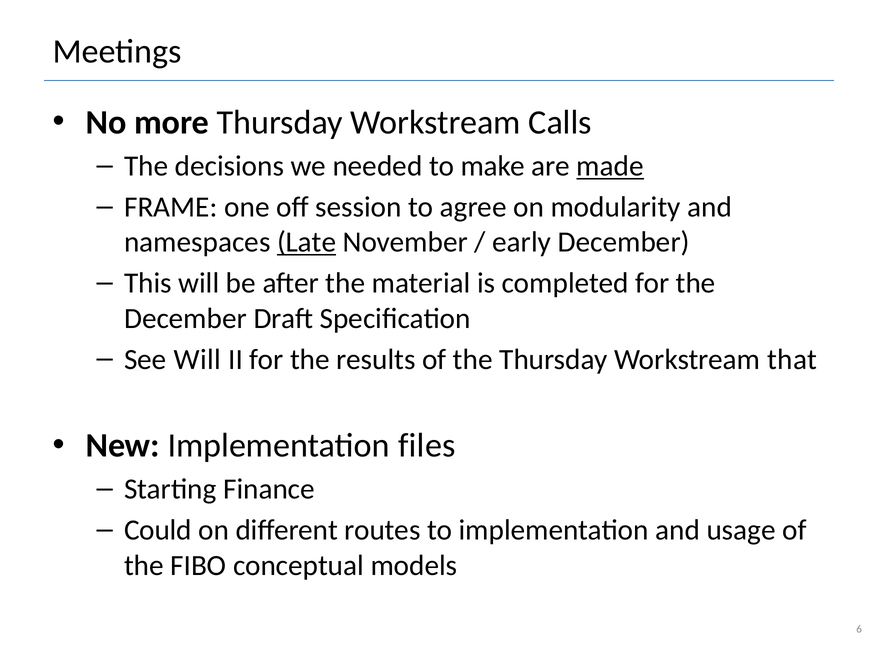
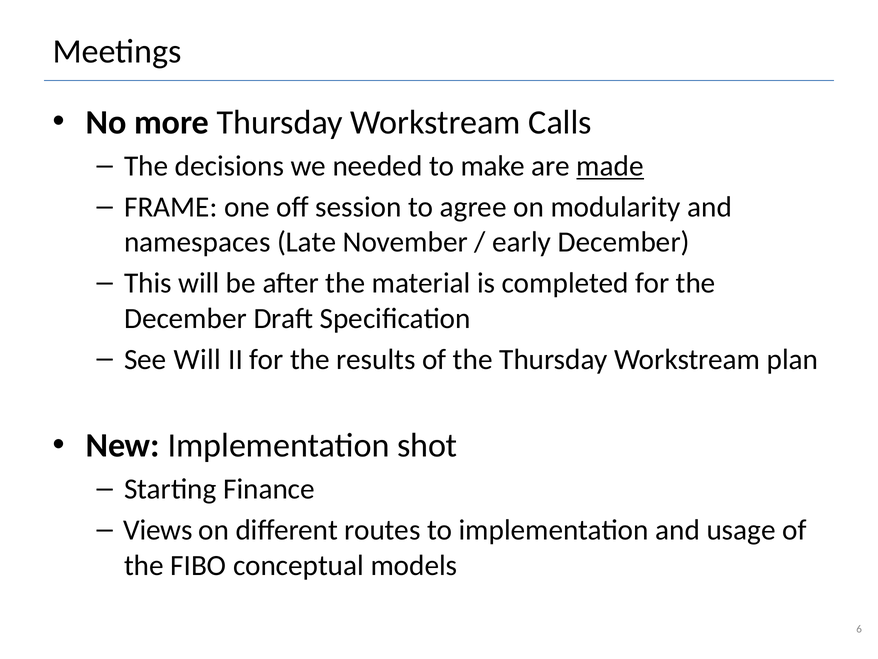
Late underline: present -> none (307, 242)
that: that -> plan (792, 359)
files: files -> shot (427, 445)
Could: Could -> Views (158, 530)
